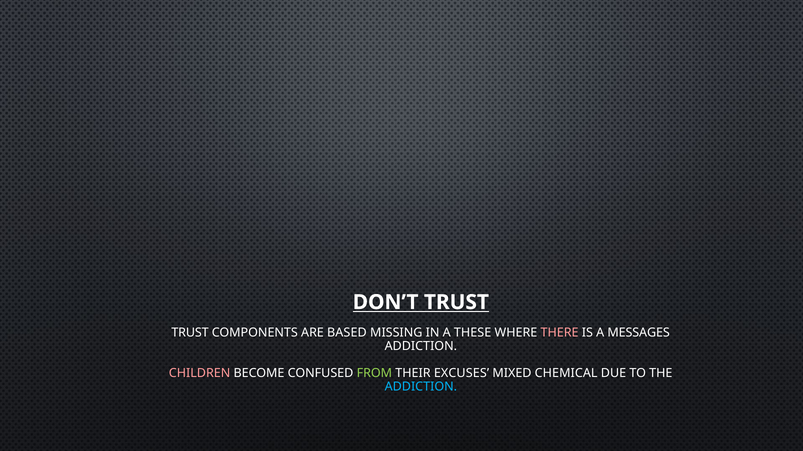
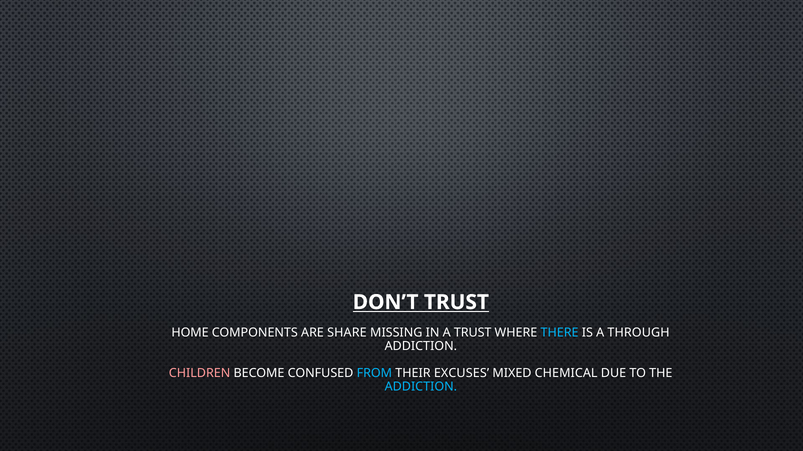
TRUST: TRUST -> HOME (190, 333)
BASED: BASED -> SHARE (347, 333)
A THESE: THESE -> TRUST (473, 333)
THERE colour: pink -> light blue (560, 333)
MESSAGES: MESSAGES -> THROUGH (639, 333)
FROM colour: light green -> light blue (374, 374)
